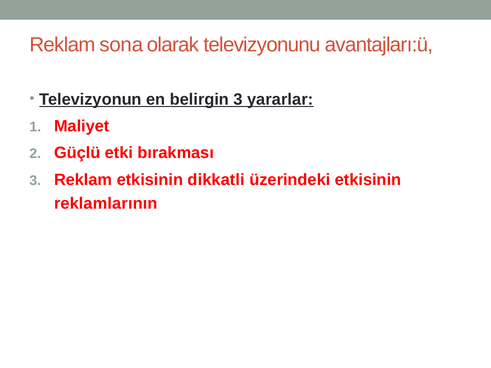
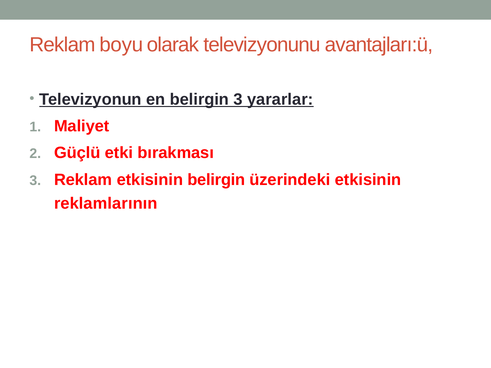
sona: sona -> boyu (121, 45)
etkisinin dikkatli: dikkatli -> belirgin (216, 180)
